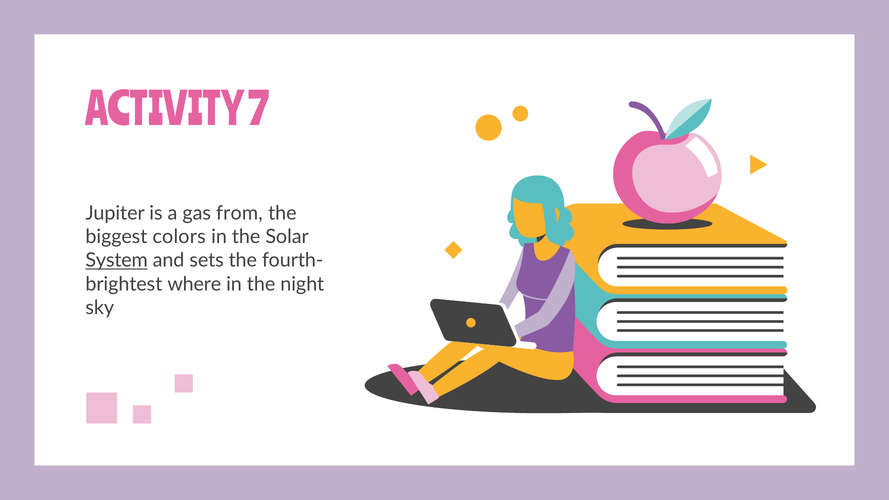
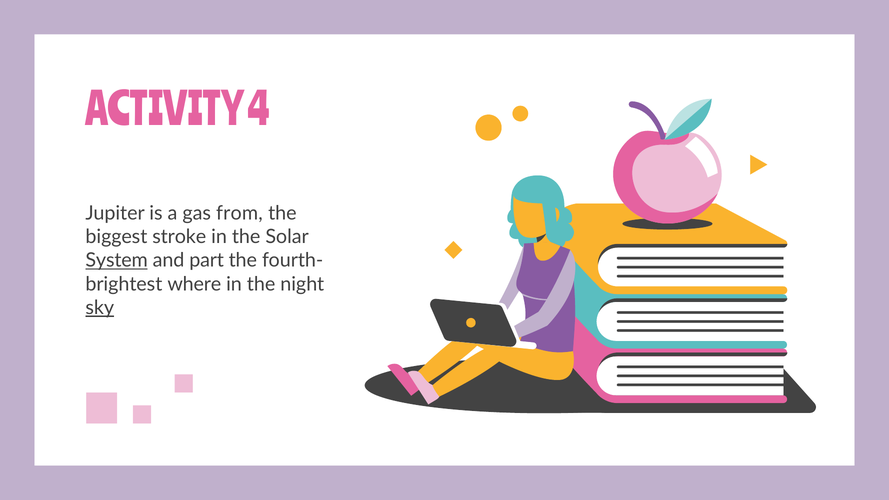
7: 7 -> 4 (259, 111)
colors: colors -> stroke (179, 237)
sets: sets -> part (207, 260)
sky underline: none -> present (100, 308)
